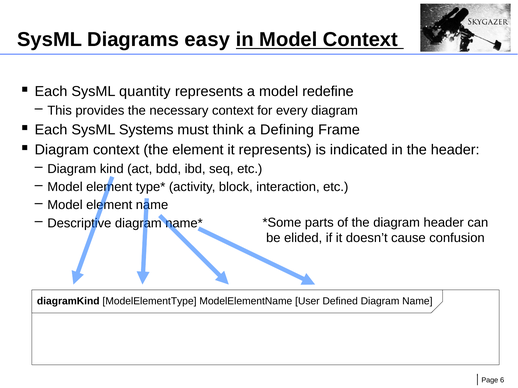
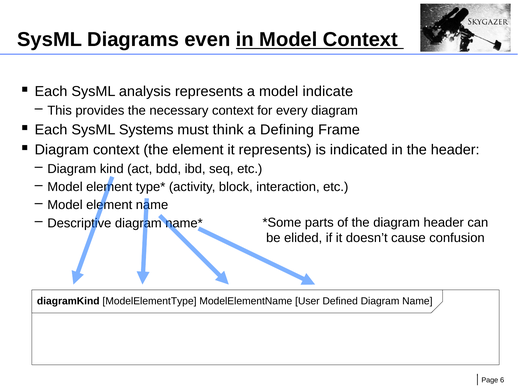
easy: easy -> even (207, 40)
quantity: quantity -> analysis (145, 92)
redefine: redefine -> indicate (328, 92)
